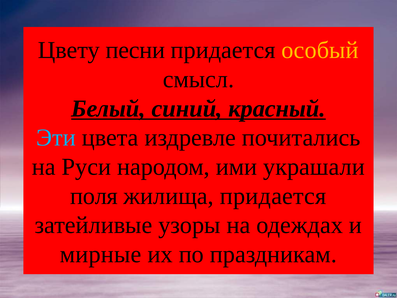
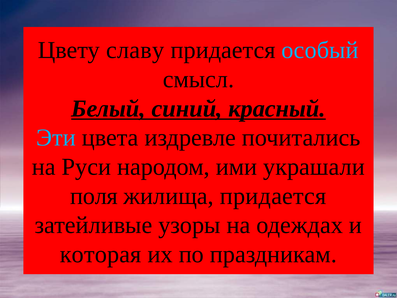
песни: песни -> славу (135, 50)
особый colour: yellow -> light blue (320, 50)
мирные: мирные -> которая (101, 254)
